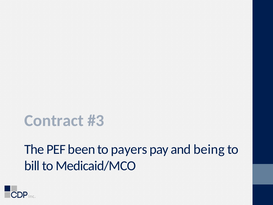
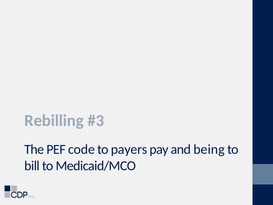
Contract: Contract -> Rebilling (54, 120)
been: been -> code (81, 149)
